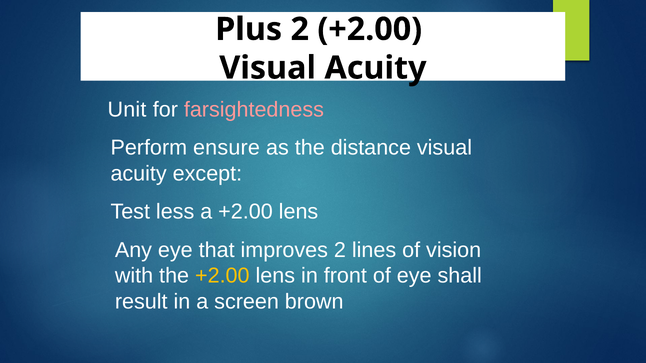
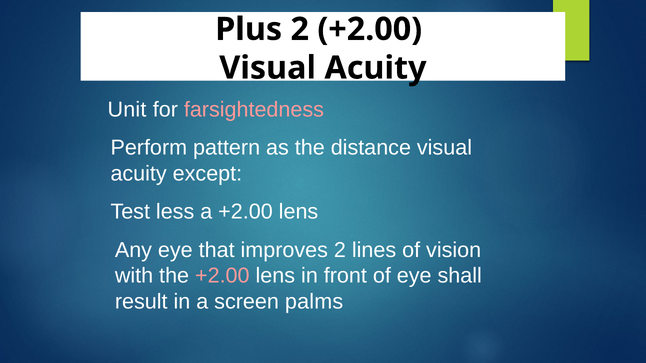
ensure: ensure -> pattern (227, 148)
+2.00 colour: yellow -> pink (222, 276)
brown: brown -> palms (314, 302)
